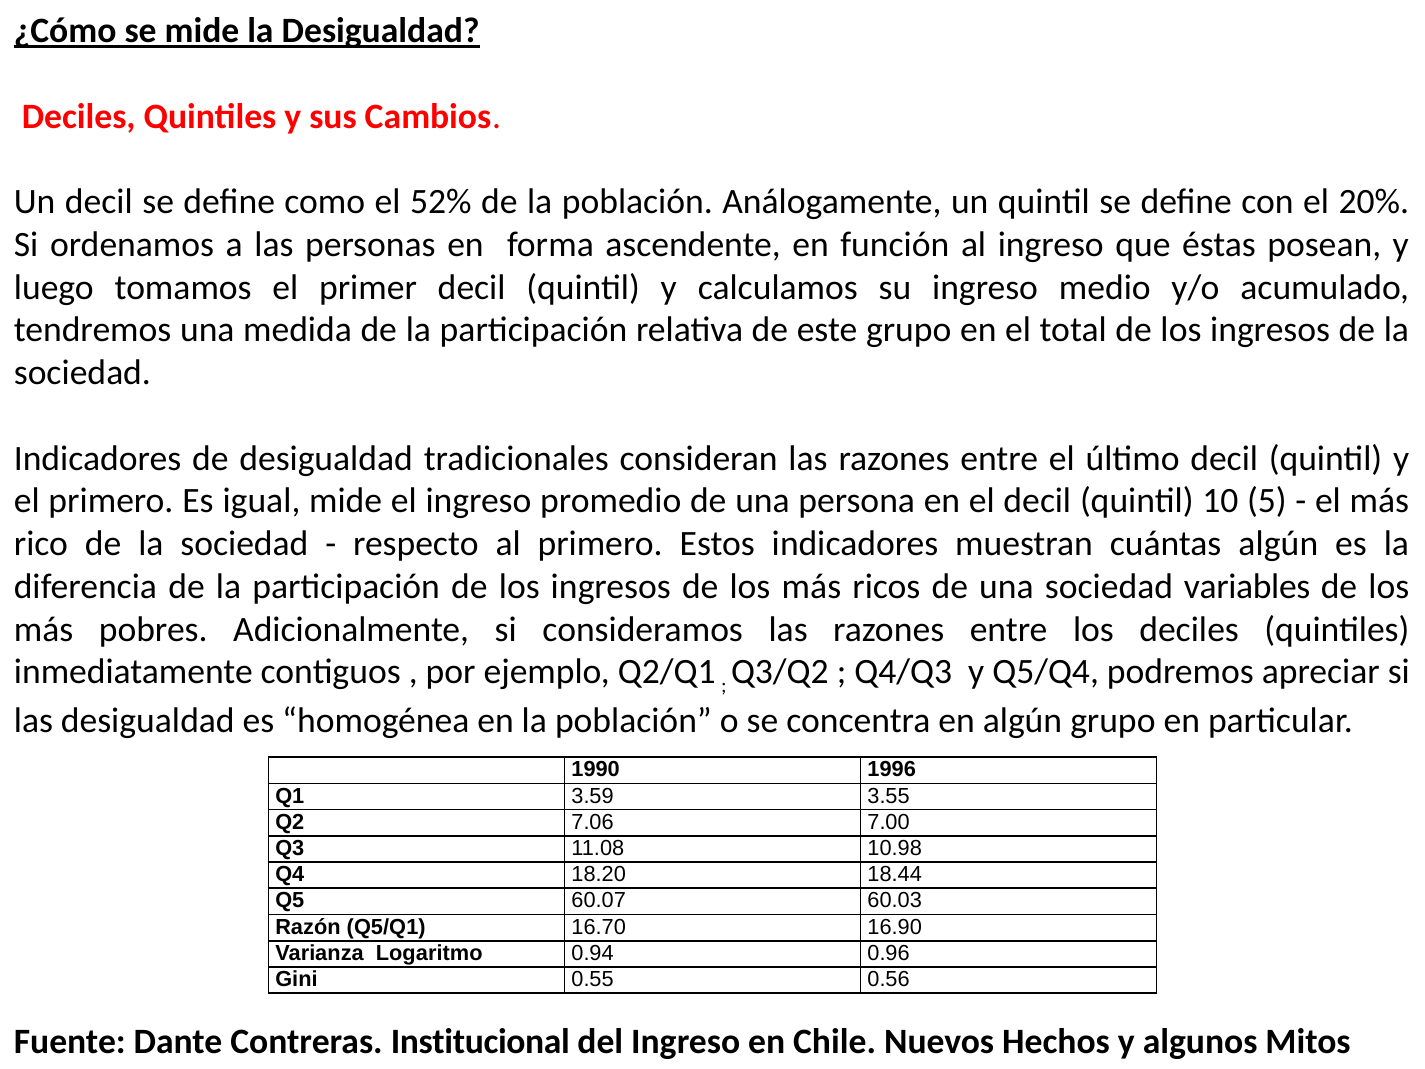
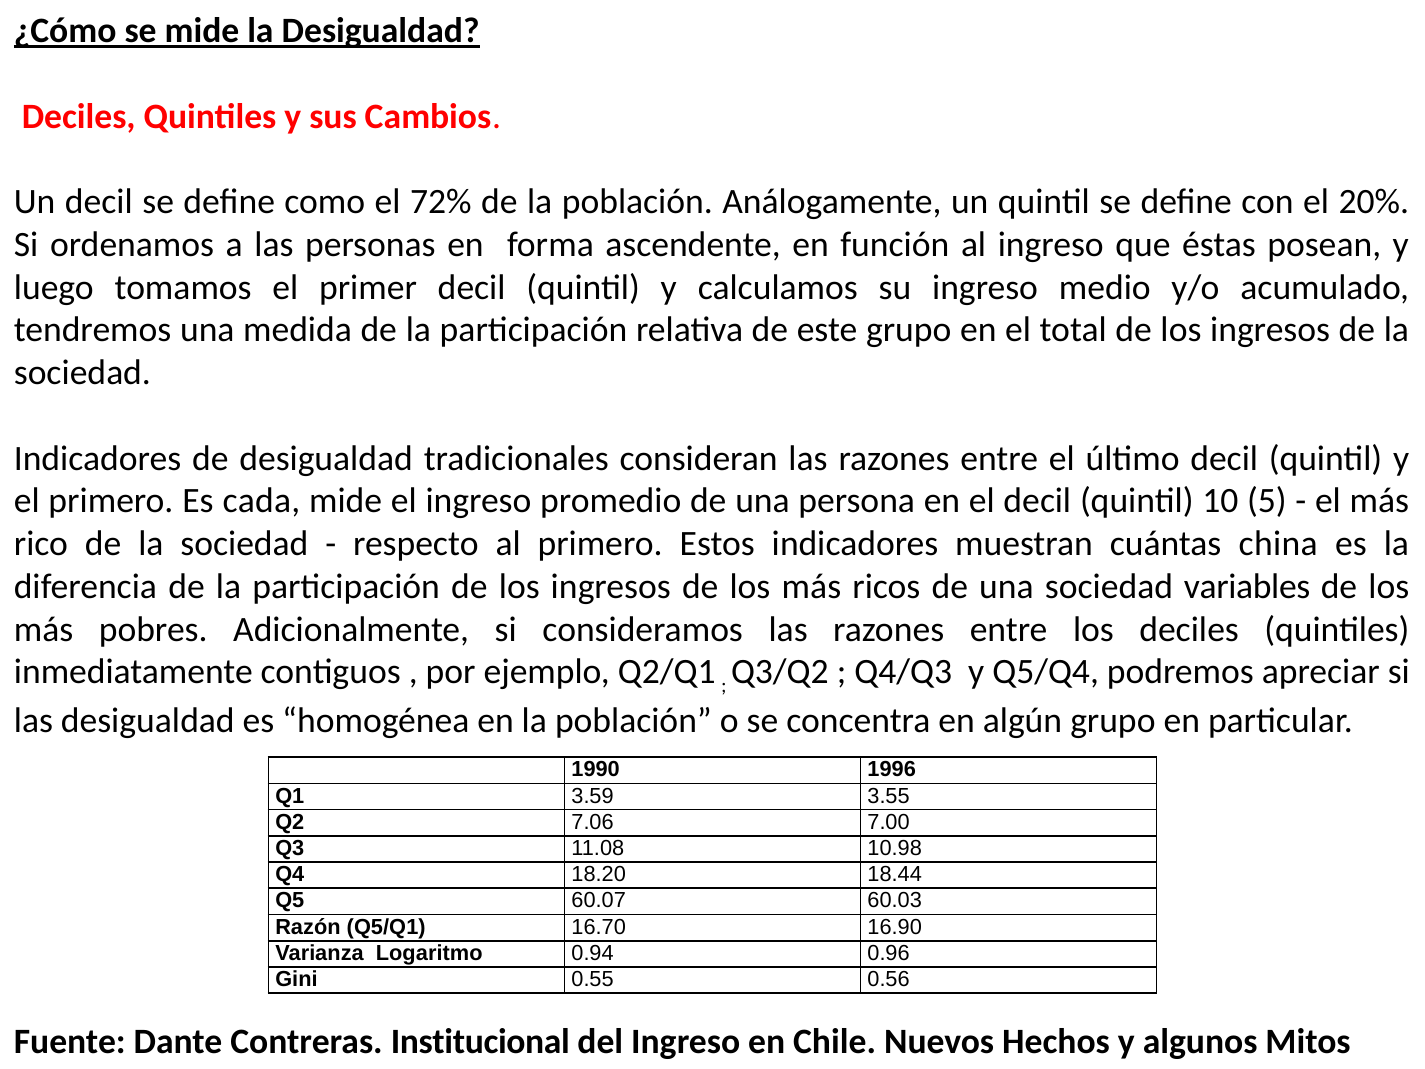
52%: 52% -> 72% (441, 202)
igual: igual -> cada (261, 501)
cuántas algún: algún -> china (1278, 544)
